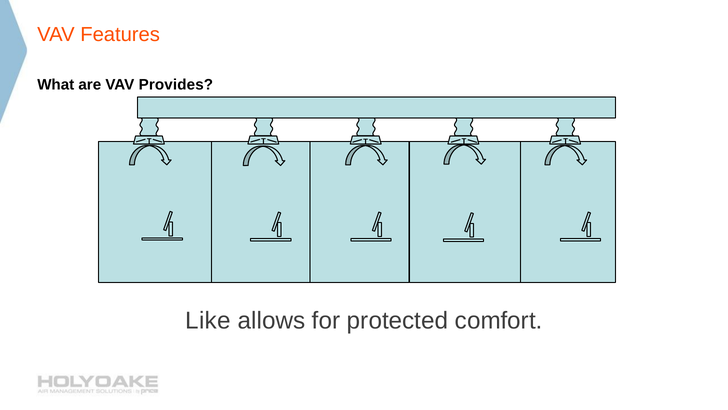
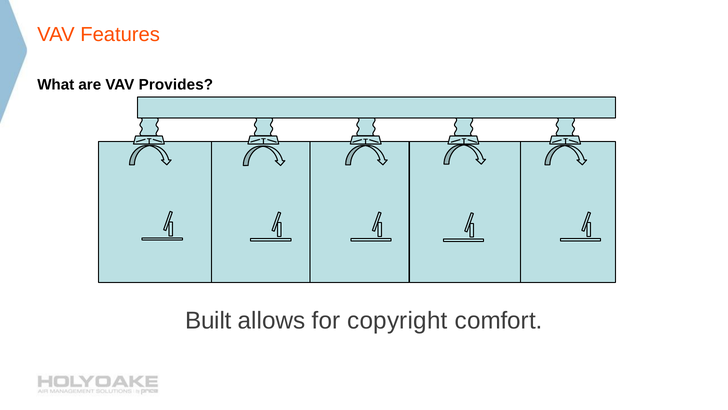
Like: Like -> Built (208, 320)
protected: protected -> copyright (397, 320)
